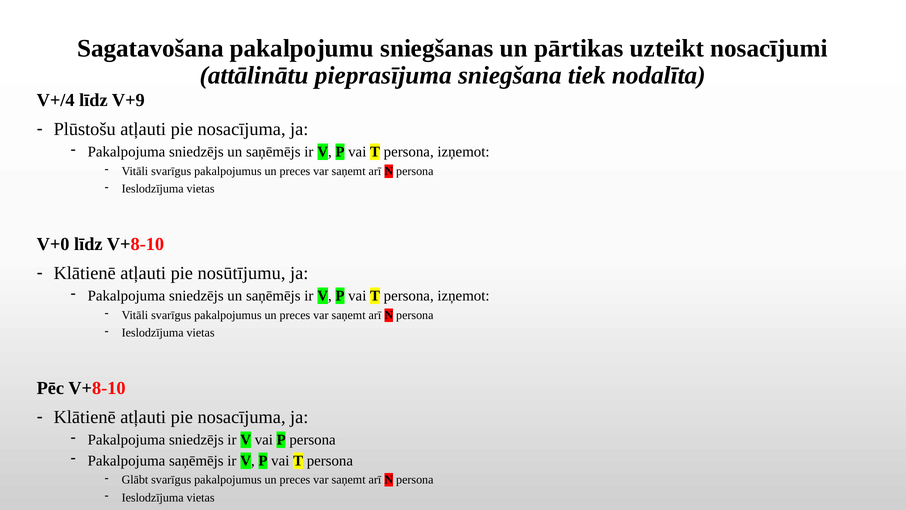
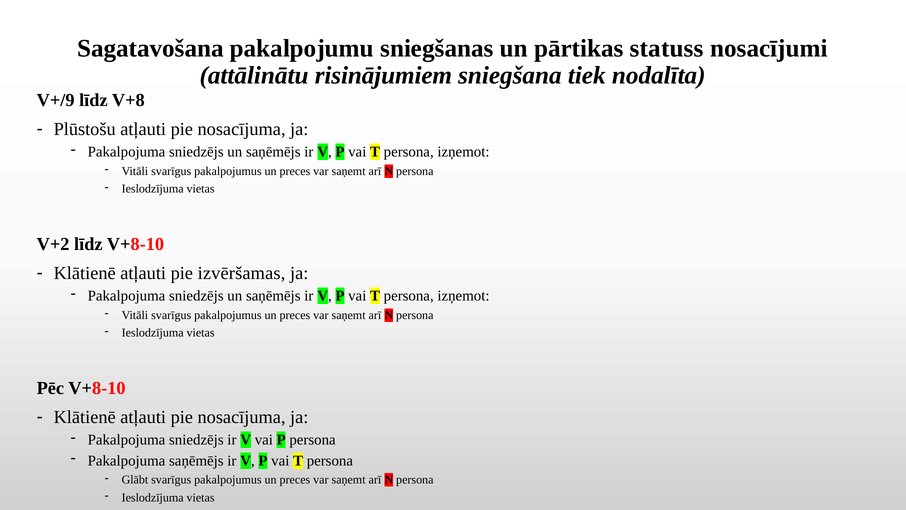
uzteikt: uzteikt -> statuss (667, 48)
pieprasījuma: pieprasījuma -> risinājumiem (383, 75)
V+/4: V+/4 -> V+/9 (56, 100)
V+9: V+9 -> V+8 (128, 100)
V+0: V+0 -> V+2 (53, 244)
nosūtījumu: nosūtījumu -> izvēršamas (241, 273)
